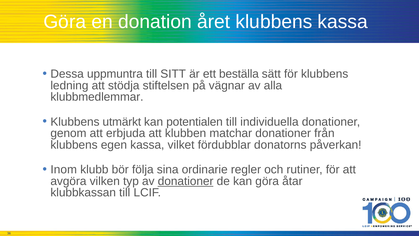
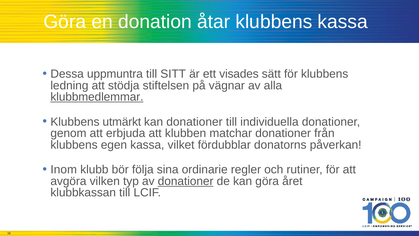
året: året -> åtar (214, 22)
beställa: beställa -> visades (239, 74)
klubbmedlemmar underline: none -> present (97, 97)
kan potentialen: potentialen -> donationer (194, 122)
åtar: åtar -> året (292, 181)
